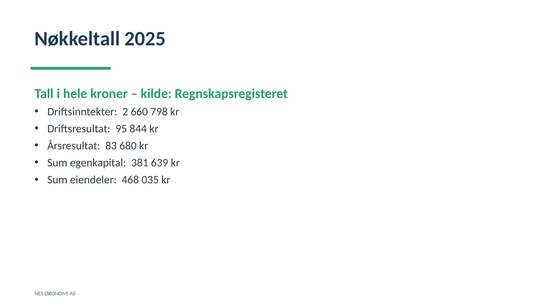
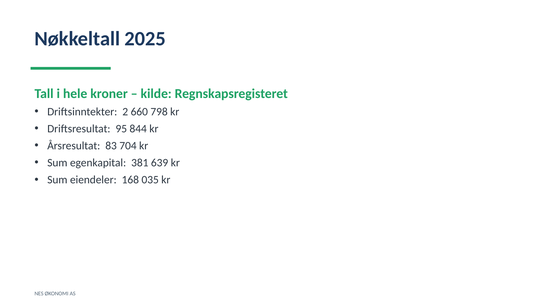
680: 680 -> 704 (128, 146)
468: 468 -> 168 (130, 180)
